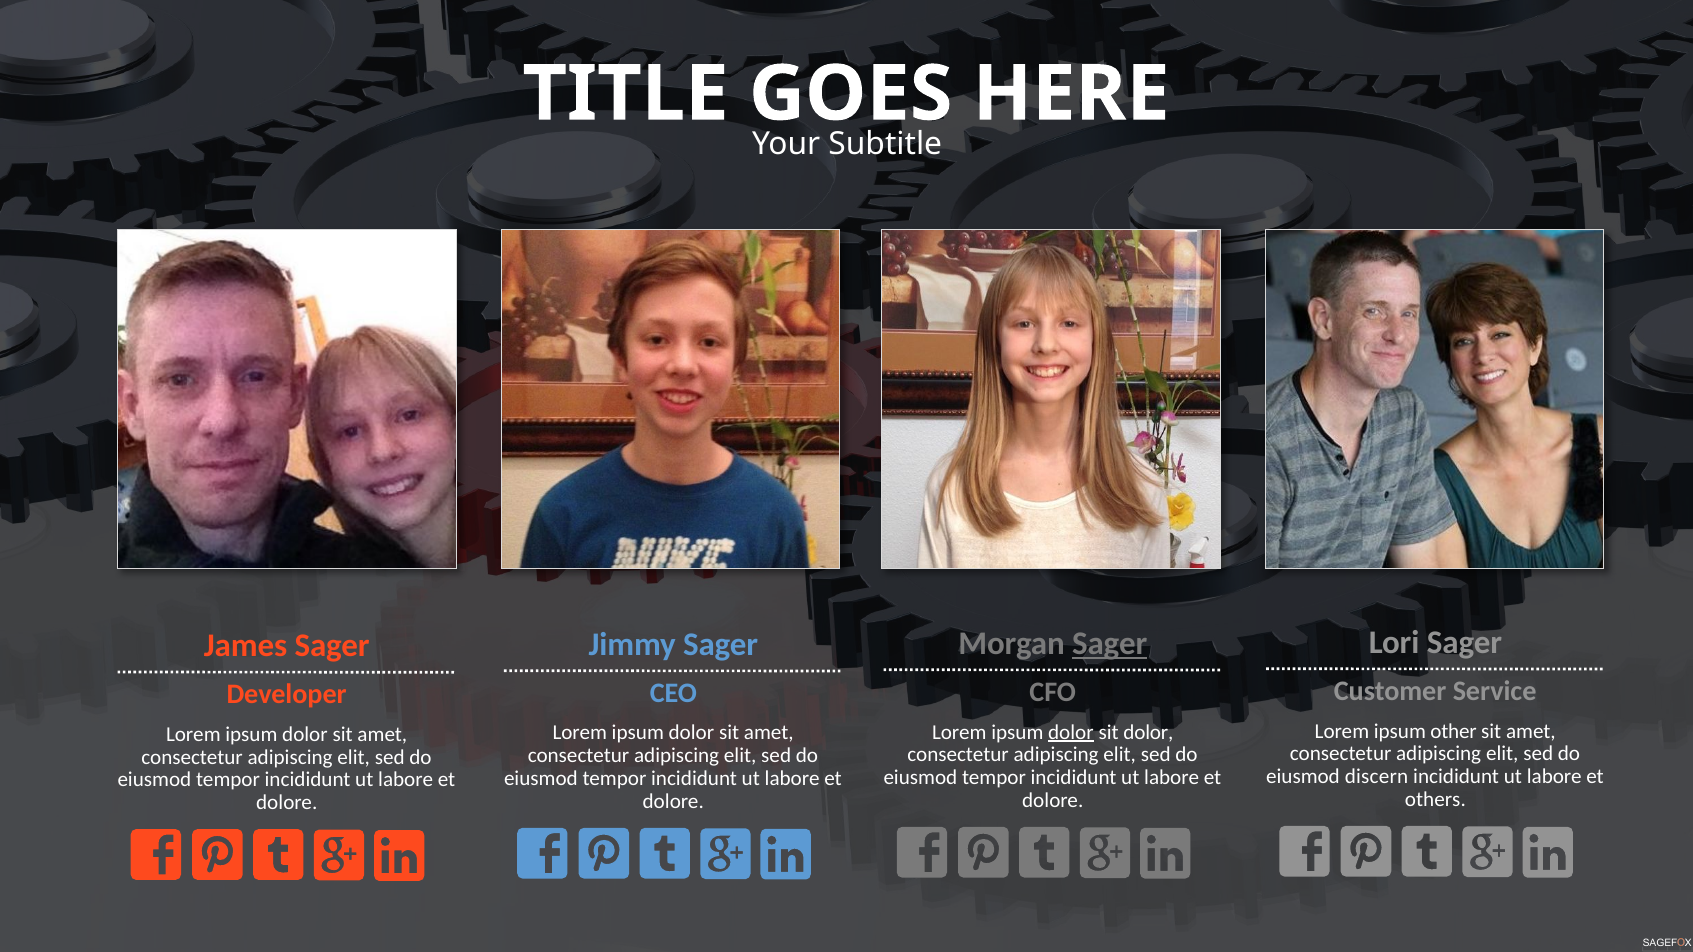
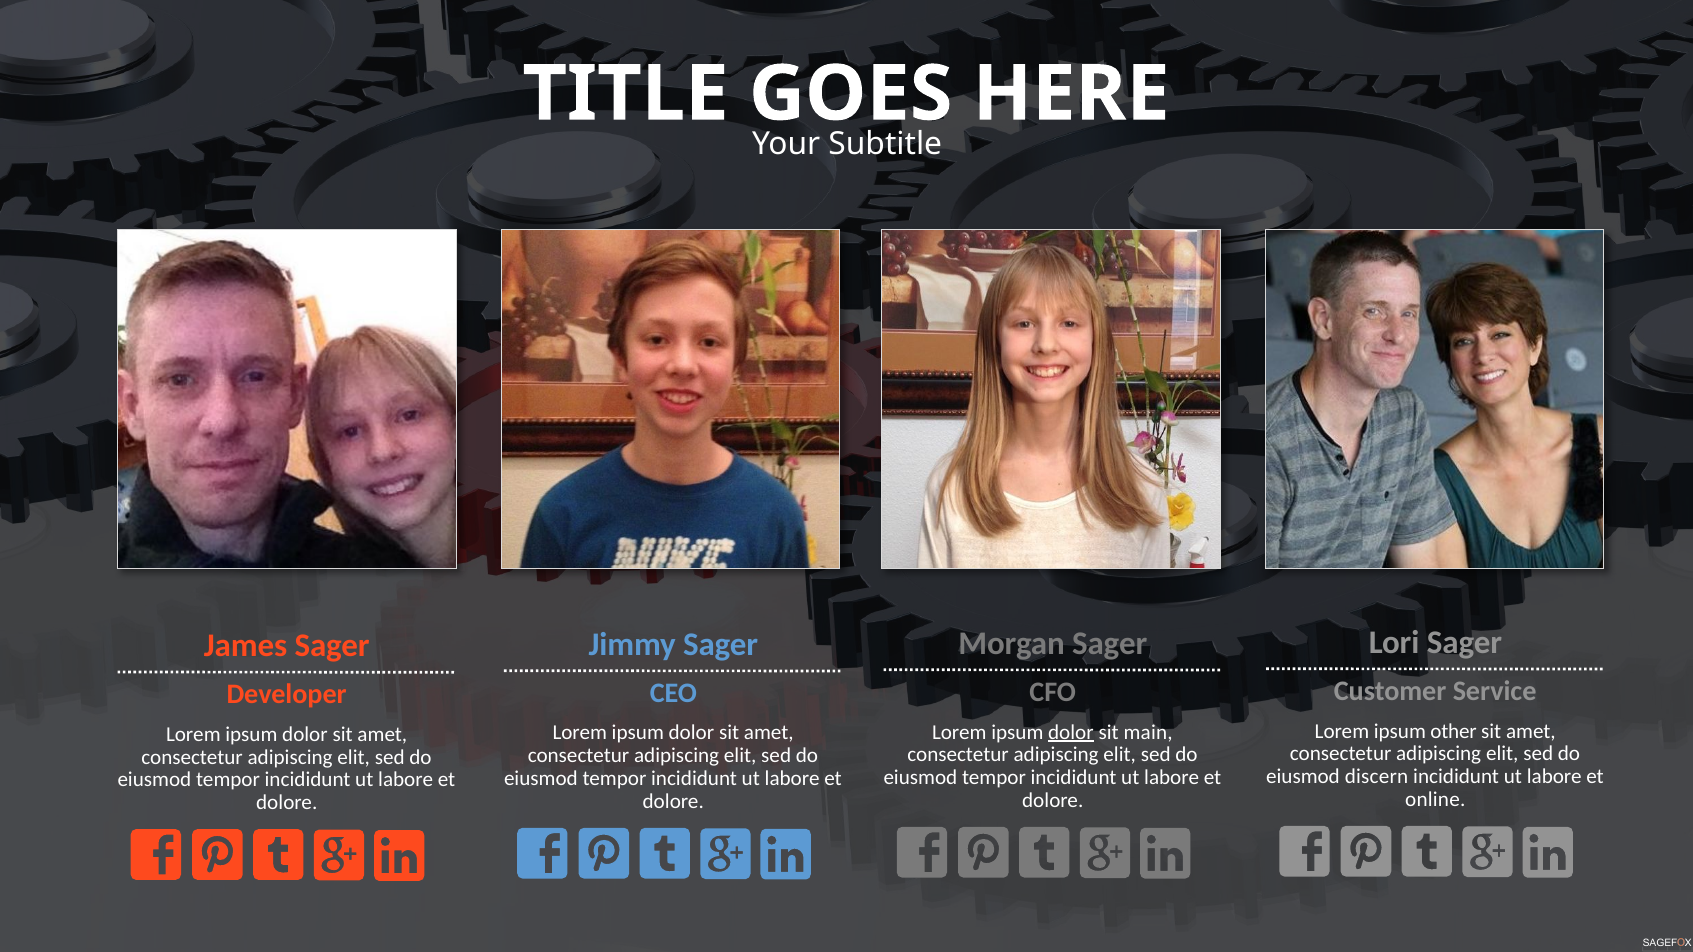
Sager underline: present -> none (1110, 644)
sit dolor: dolor -> main (1148, 732)
others: others -> online (1435, 800)
